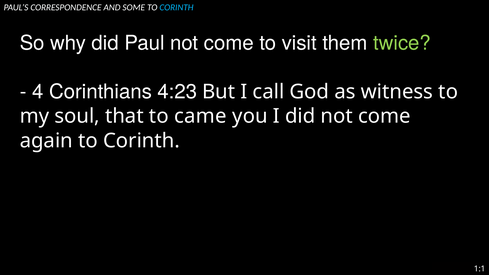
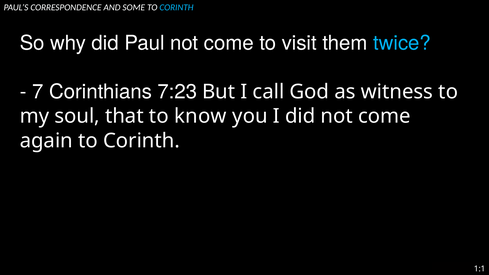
twice colour: light green -> light blue (402, 43)
4: 4 -> 7 (38, 92)
4:23: 4:23 -> 7:23 (177, 92)
came: came -> know (200, 116)
